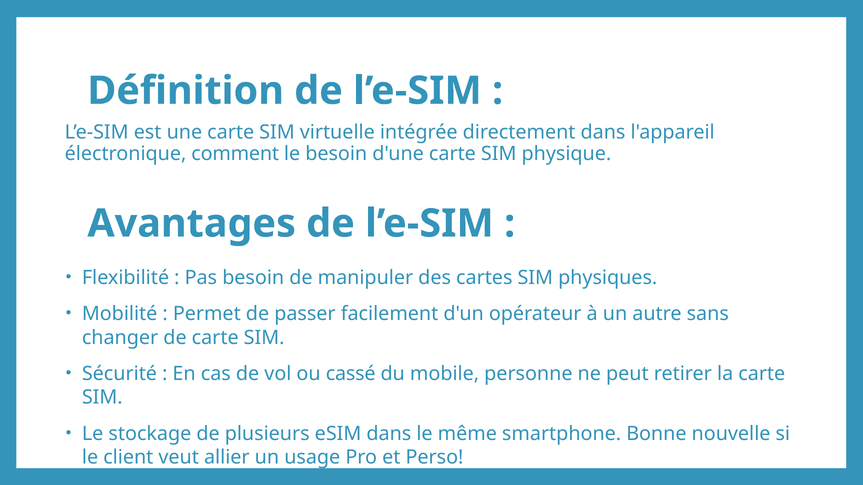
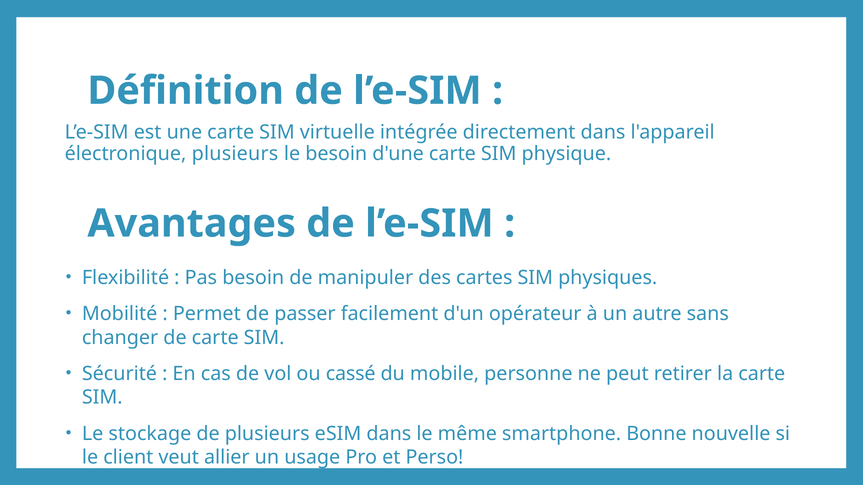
électronique comment: comment -> plusieurs (235, 154)
